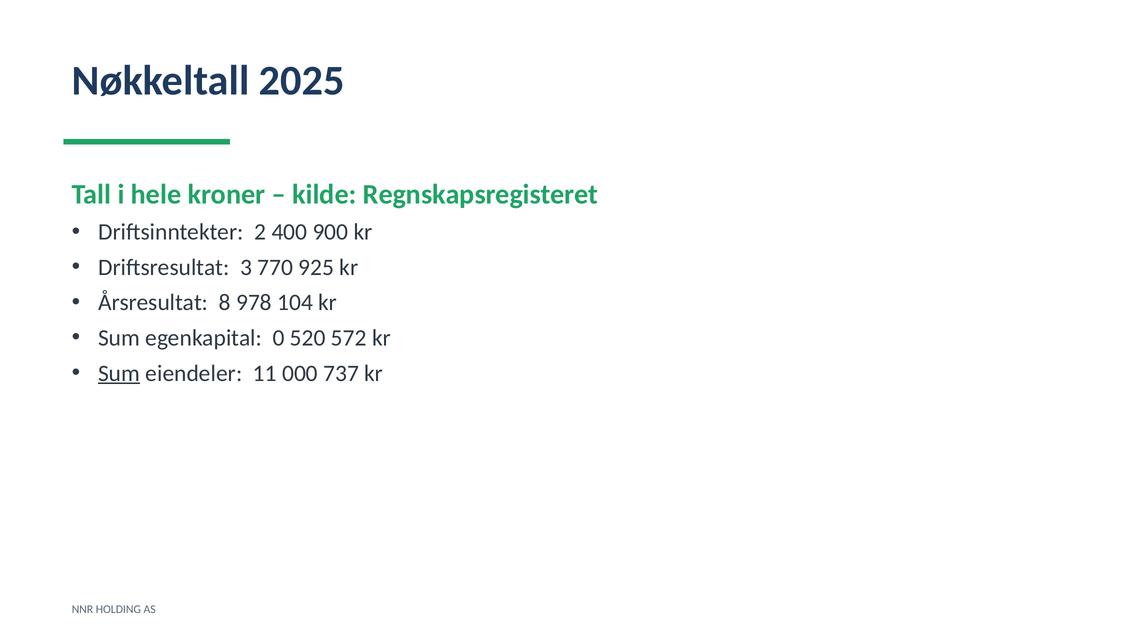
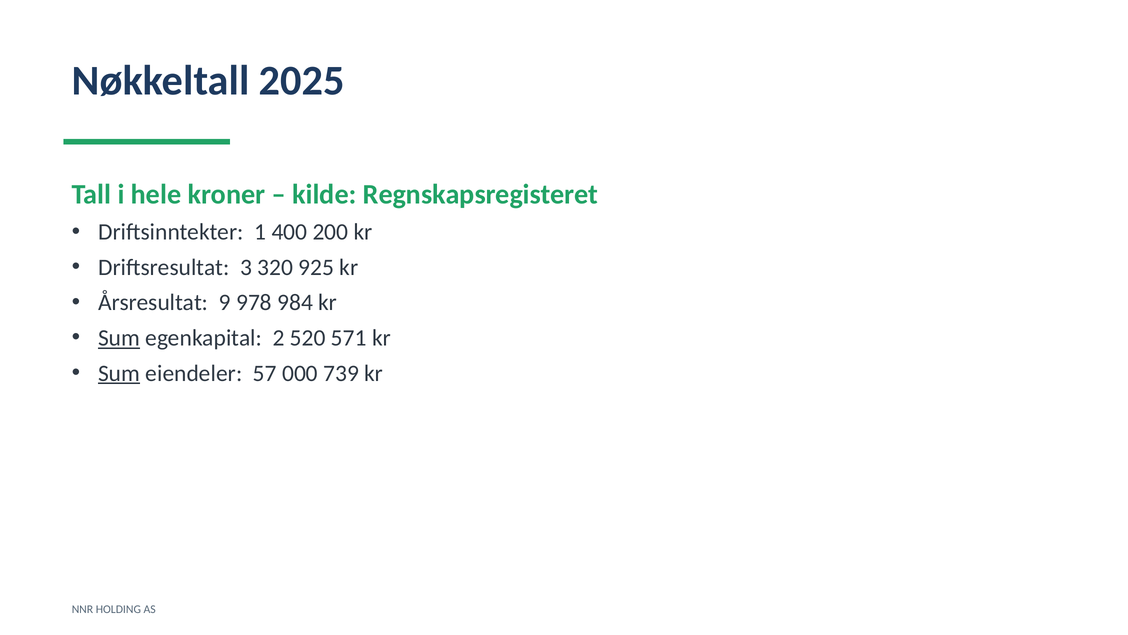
2: 2 -> 1 (260, 232)
900: 900 -> 200 (330, 232)
770: 770 -> 320 (275, 267)
8: 8 -> 9 (225, 302)
104: 104 -> 984 (295, 302)
Sum underline: none -> present (119, 338)
0: 0 -> 2 (279, 338)
572: 572 -> 571 (349, 338)
11: 11 -> 57 (265, 373)
737: 737 -> 739 (341, 373)
